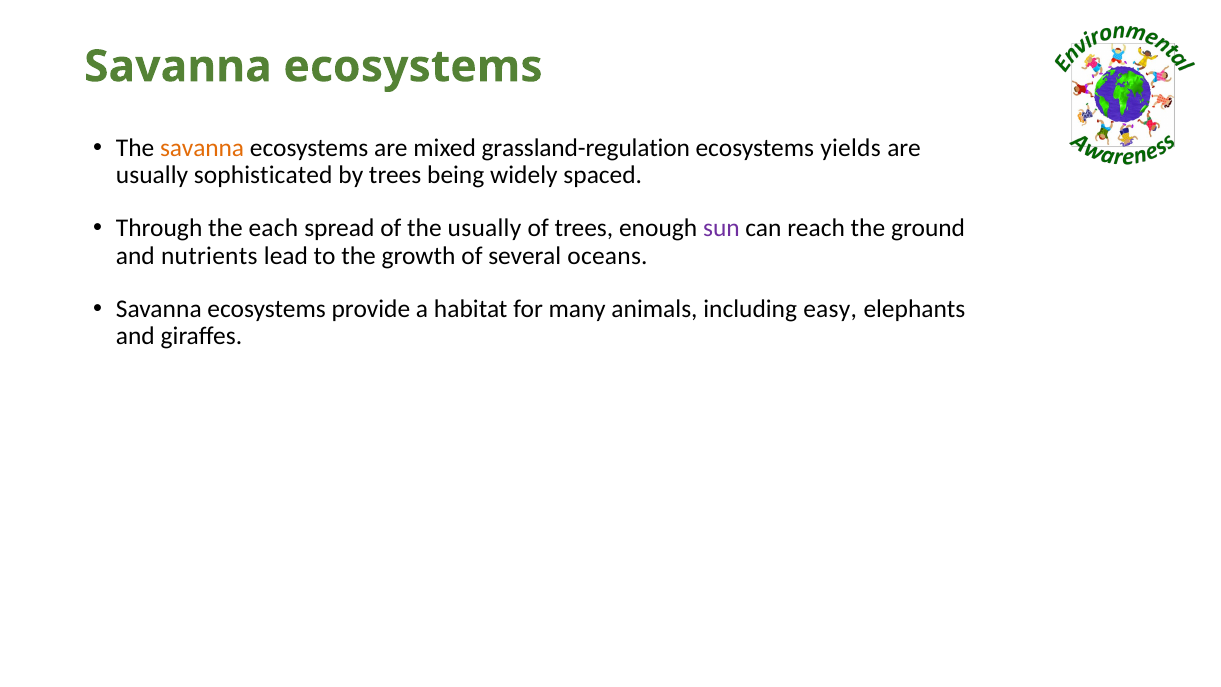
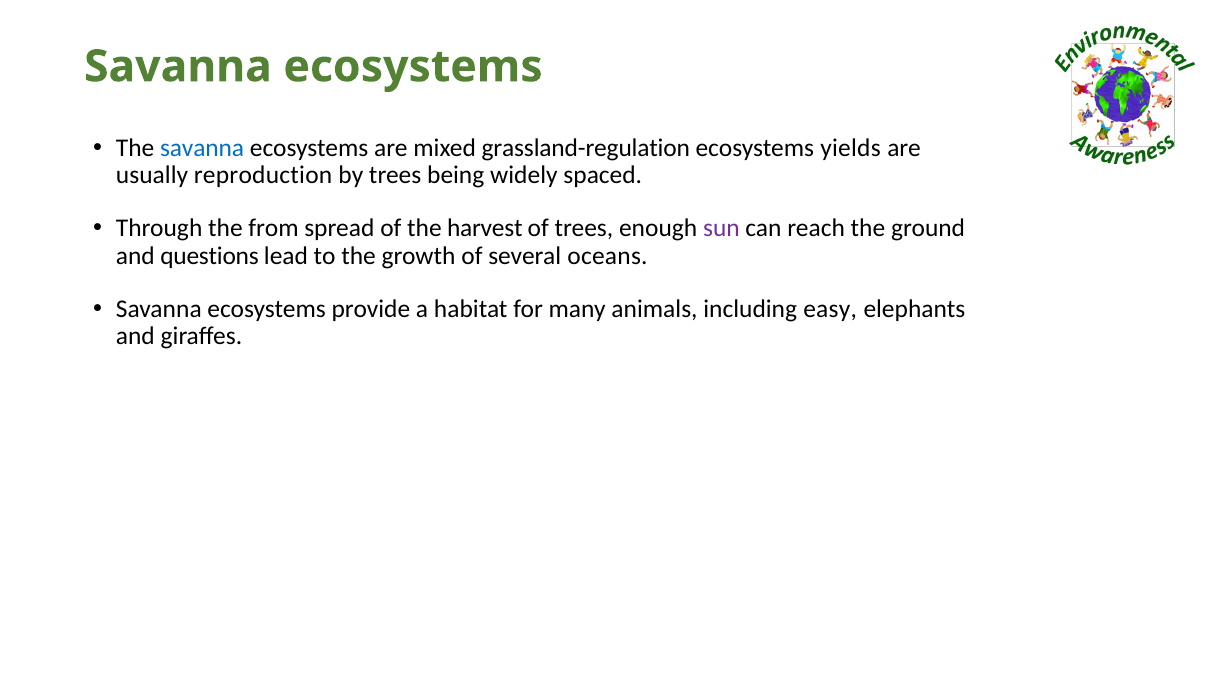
savanna colour: orange -> blue (202, 148)
sophisticated: sophisticated -> reproduction (263, 175)
each: each -> from (274, 228)
the usually: usually -> harvest (485, 228)
nutrients: nutrients -> questions (210, 256)
